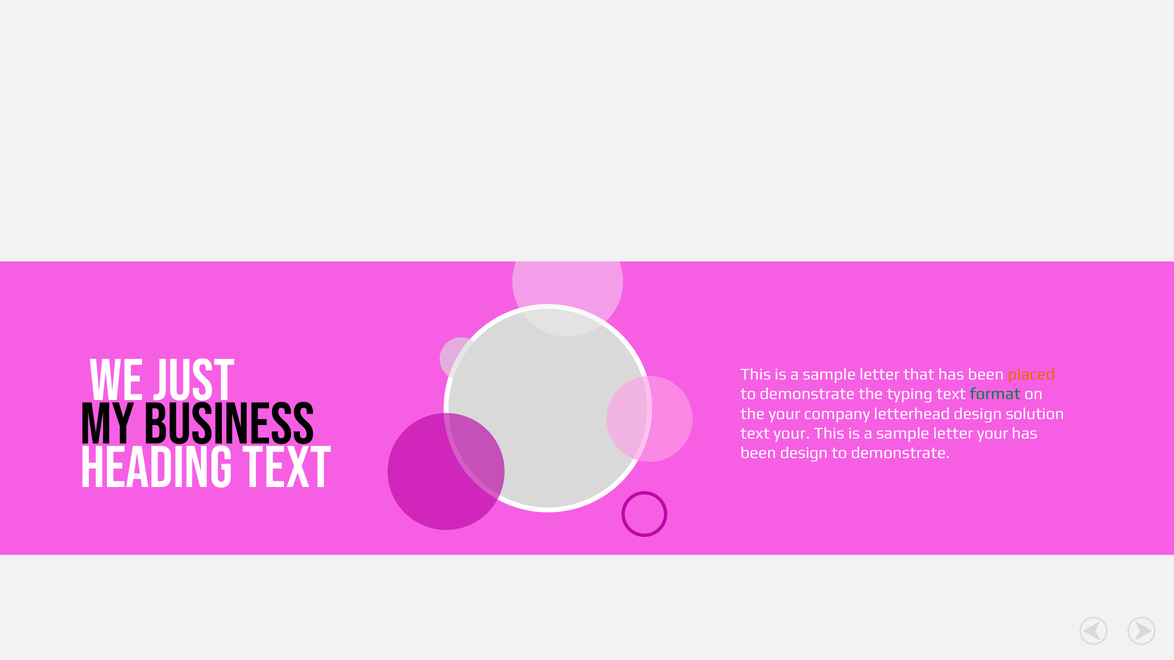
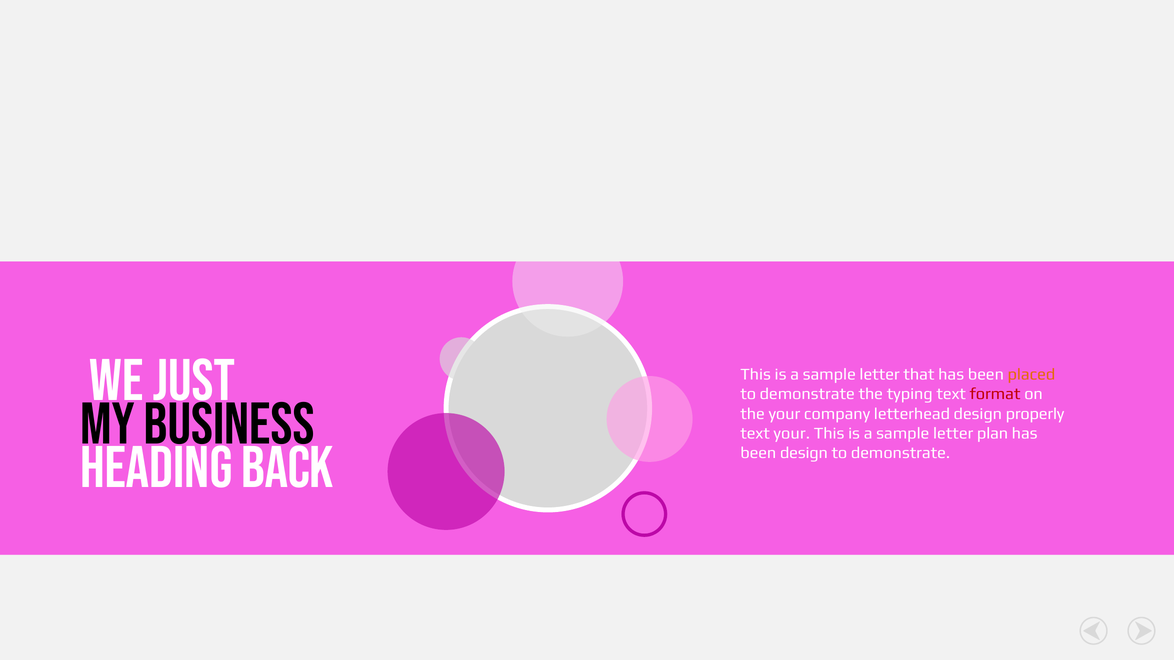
format colour: green -> red (995, 394)
solution: solution -> properly (1035, 414)
letter your: your -> plan (993, 433)
HEADING TEXT: TEXT -> BACK (288, 468)
